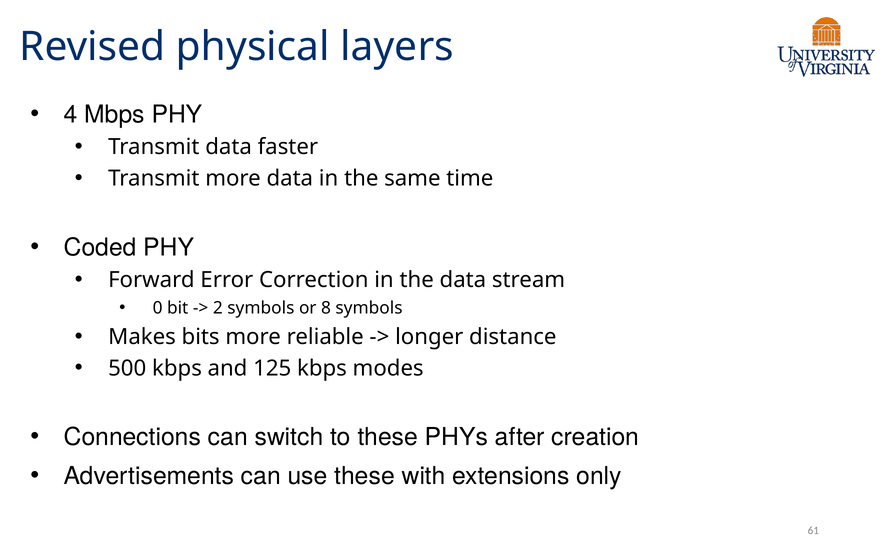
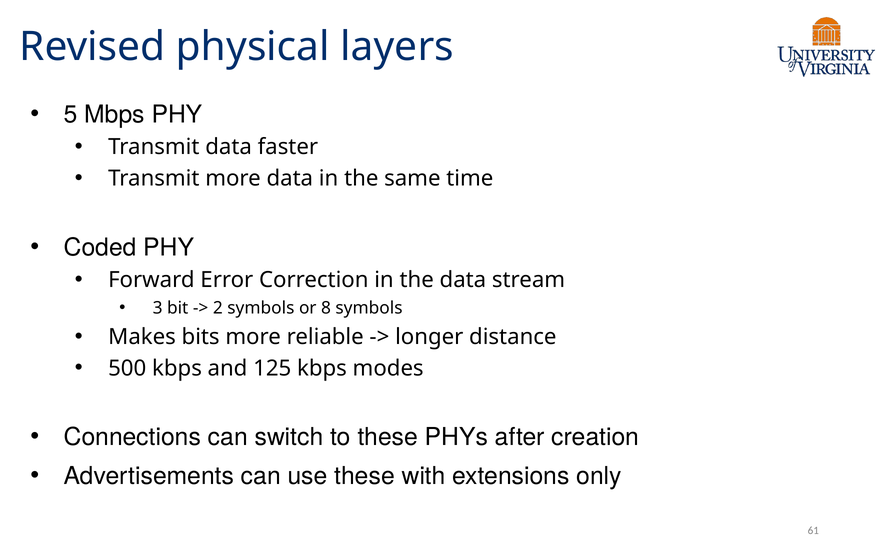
4: 4 -> 5 (71, 114)
0: 0 -> 3 (158, 308)
